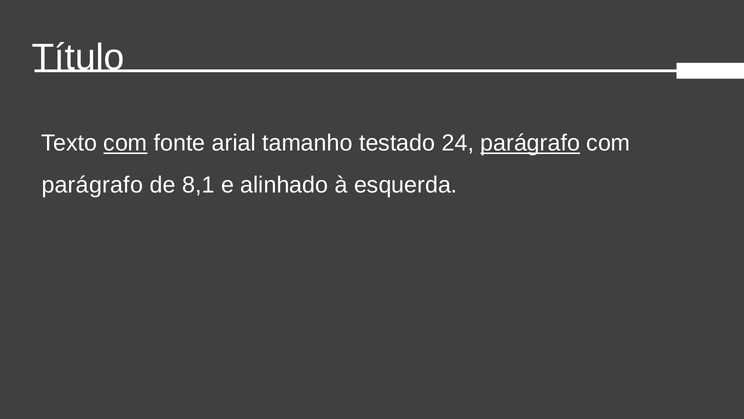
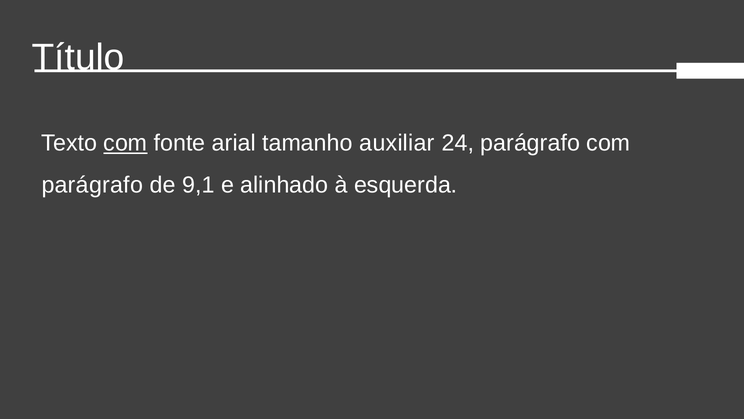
testado: testado -> auxiliar (397, 143)
parágrafo underline: present -> none (530, 143)
8,1: 8,1 -> 9,1 (198, 185)
